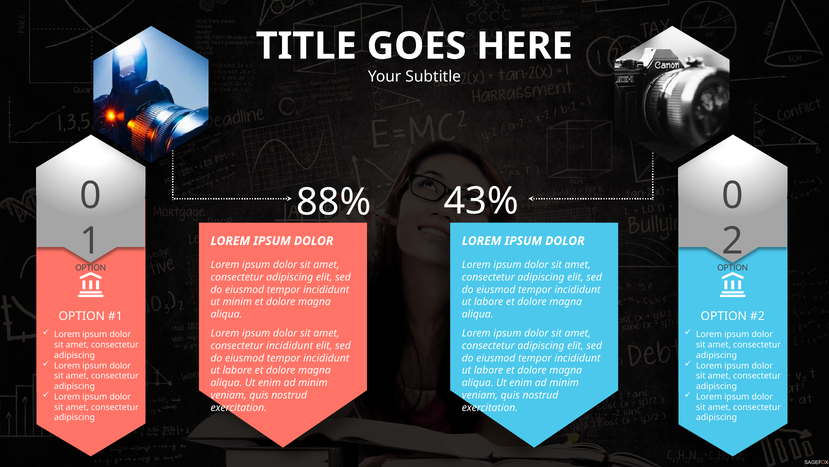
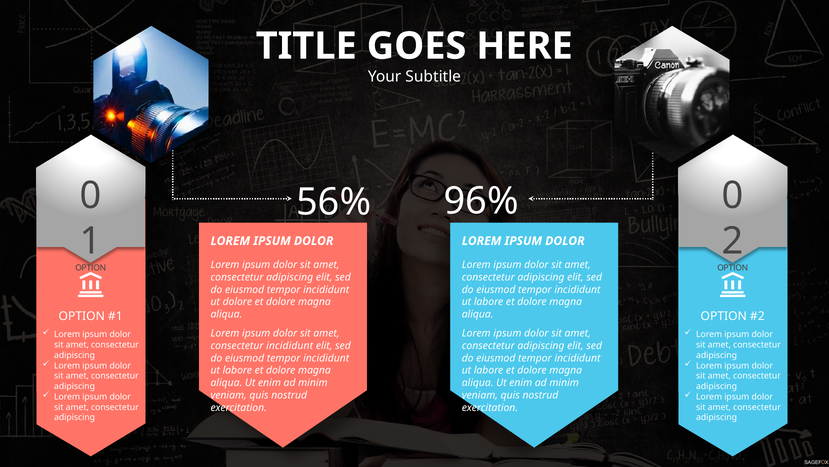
43%: 43% -> 96% (481, 201)
88%: 88% -> 56% (334, 202)
ut minim: minim -> dolore (237, 302)
